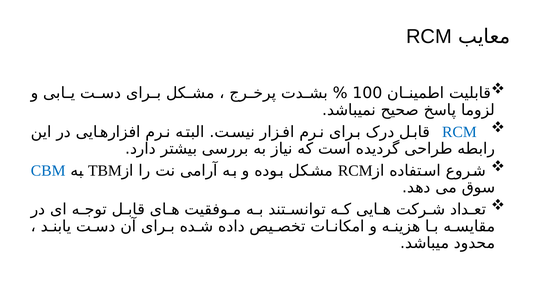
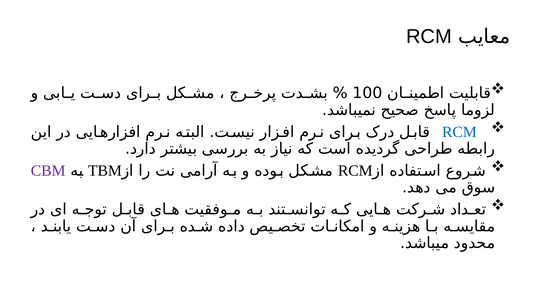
CBM colour: blue -> purple (48, 171)
